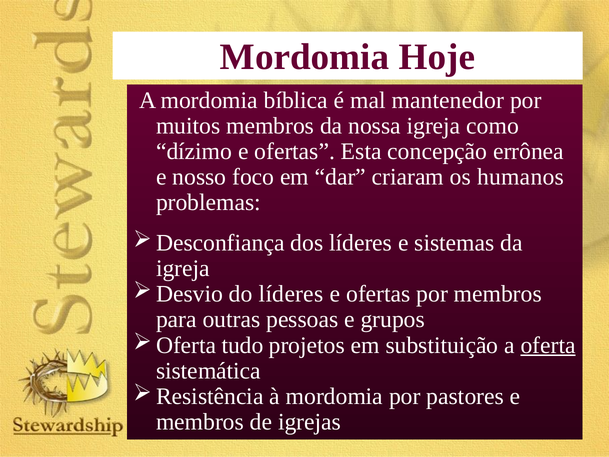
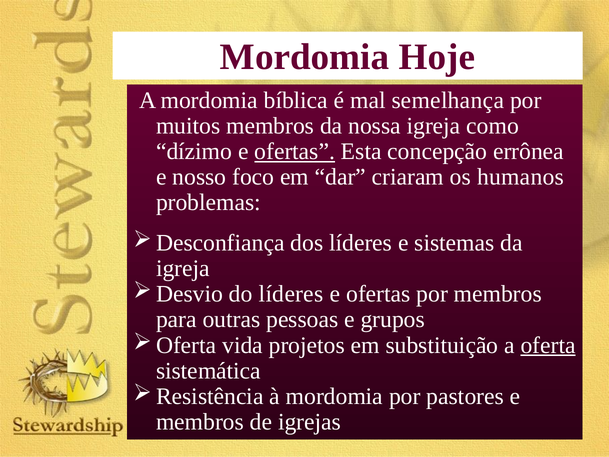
mantenedor: mantenedor -> semelhança (448, 100)
ofertas underline: none -> present (295, 151)
tudo: tudo -> vida (243, 345)
